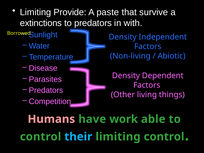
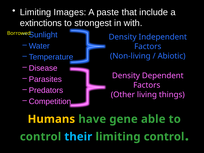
Provide: Provide -> Images (70, 12)
survive: survive -> include (154, 12)
to predators: predators -> strongest (93, 23)
Humans colour: pink -> yellow (51, 119)
work: work -> gene (124, 119)
